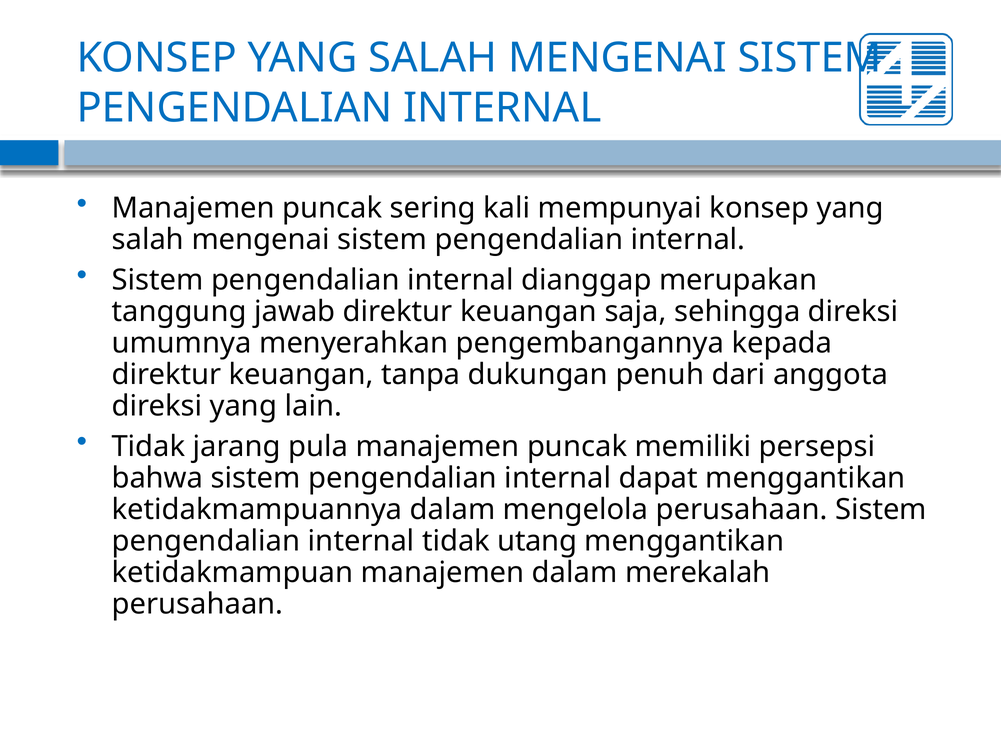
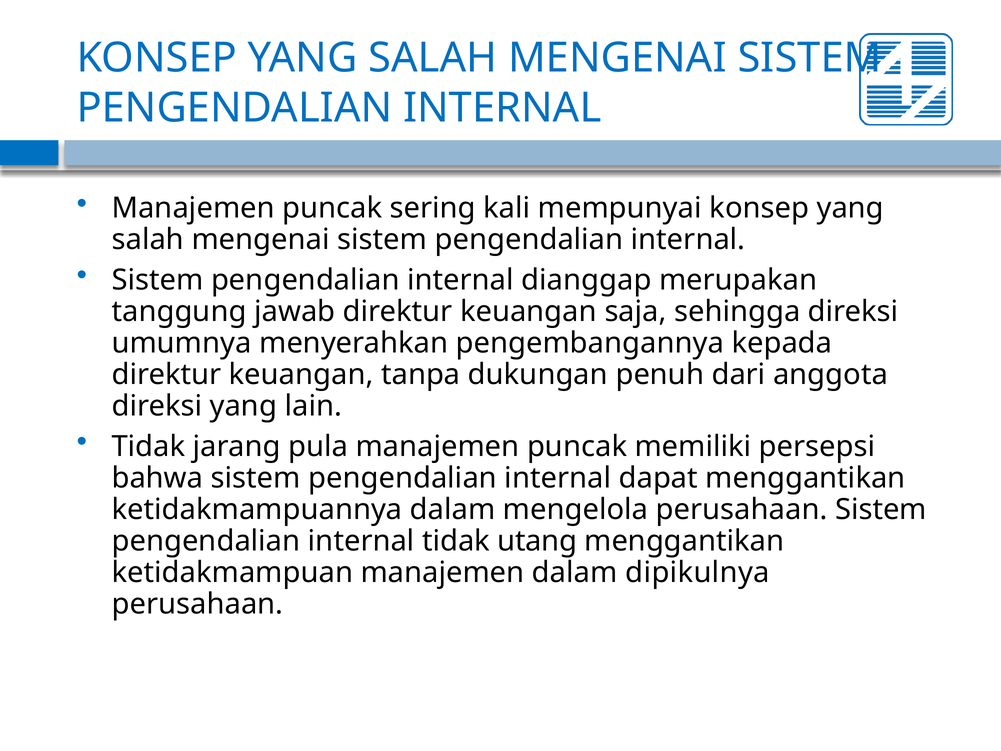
merekalah: merekalah -> dipikulnya (698, 572)
